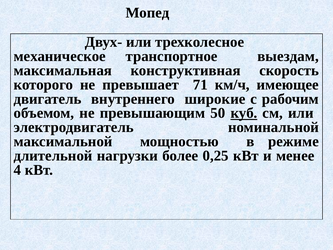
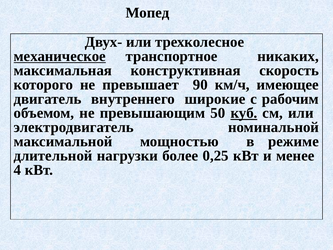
механическое underline: none -> present (60, 56)
выездам: выездам -> никаких (288, 56)
71: 71 -> 90 (200, 85)
